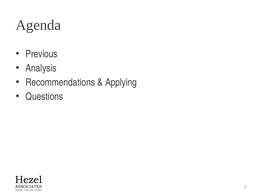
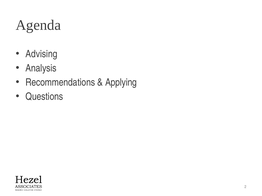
Previous: Previous -> Advising (41, 54)
